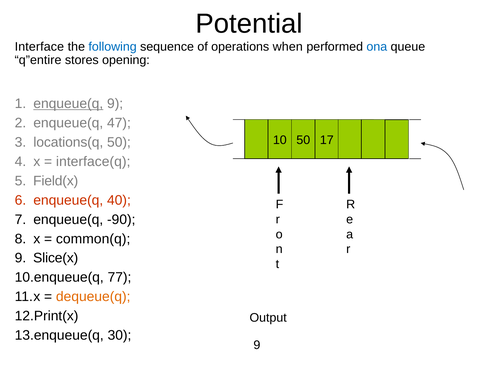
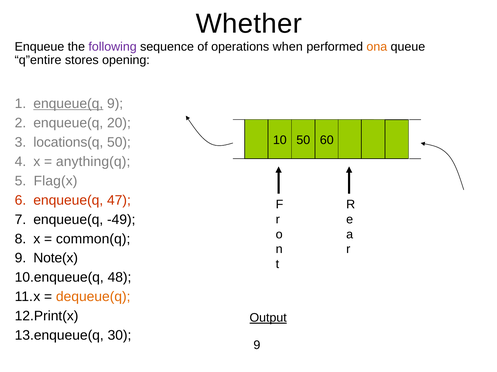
Potential: Potential -> Whether (249, 24)
Interface: Interface -> Enqueue (39, 47)
following colour: blue -> purple (113, 47)
ona colour: blue -> orange (377, 47)
47: 47 -> 20 (119, 123)
17: 17 -> 60 (327, 140)
interface(q: interface(q -> anything(q (93, 162)
Field(x: Field(x -> Flag(x (56, 181)
40: 40 -> 47 (119, 201)
-90: -90 -> -49 (121, 220)
Slice(x: Slice(x -> Note(x (56, 259)
77: 77 -> 48 (119, 278)
Output underline: none -> present (268, 318)
